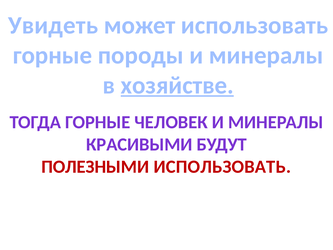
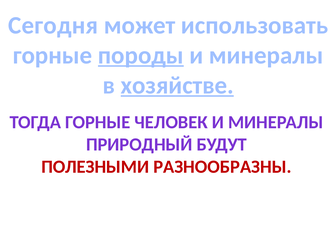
Увидеть: Увидеть -> Сегодня (53, 25)
породы underline: none -> present (141, 55)
КРАСИВЫМИ: КРАСИВЫМИ -> ПРИРОДНЫЙ (139, 144)
ПОЛЕЗНЫМИ ИСПОЛЬЗОВАТЬ: ИСПОЛЬЗОВАТЬ -> РАЗНООБРАЗНЫ (222, 167)
